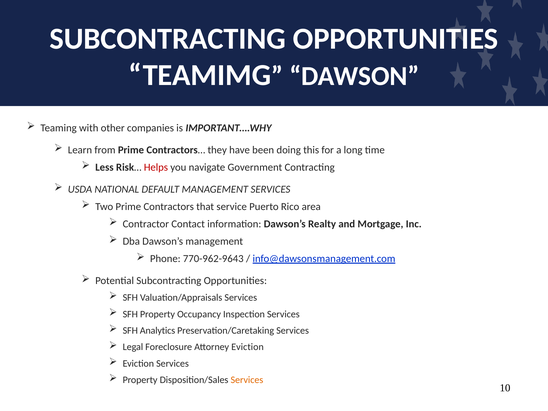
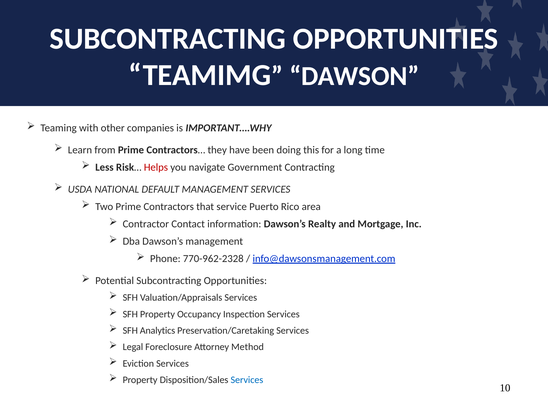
770-962-9643: 770-962-9643 -> 770-962-2328 (213, 259)
Attorney Eviction: Eviction -> Method (248, 347)
Services colour: orange -> blue (247, 380)
